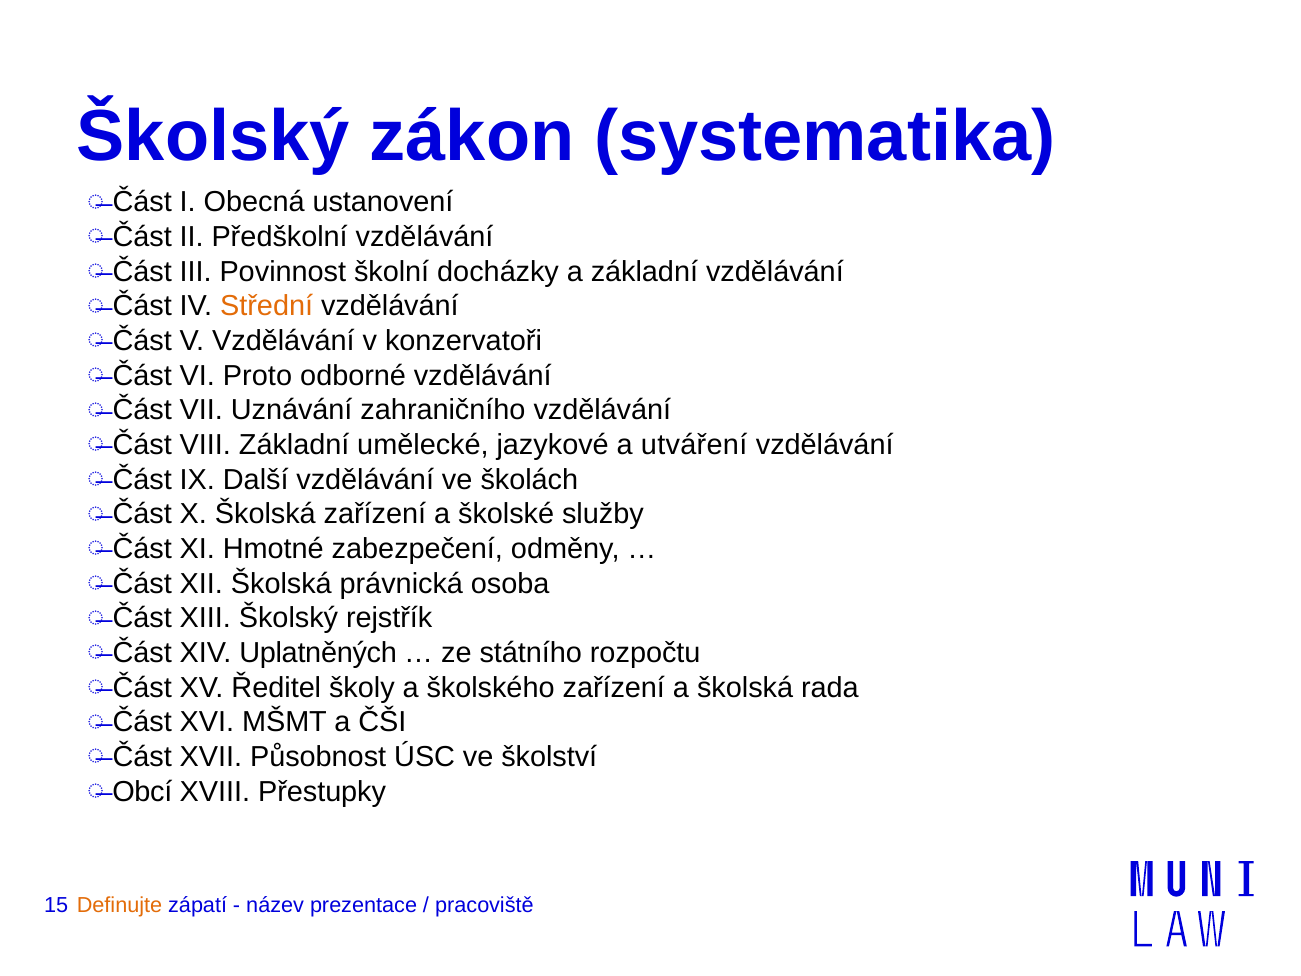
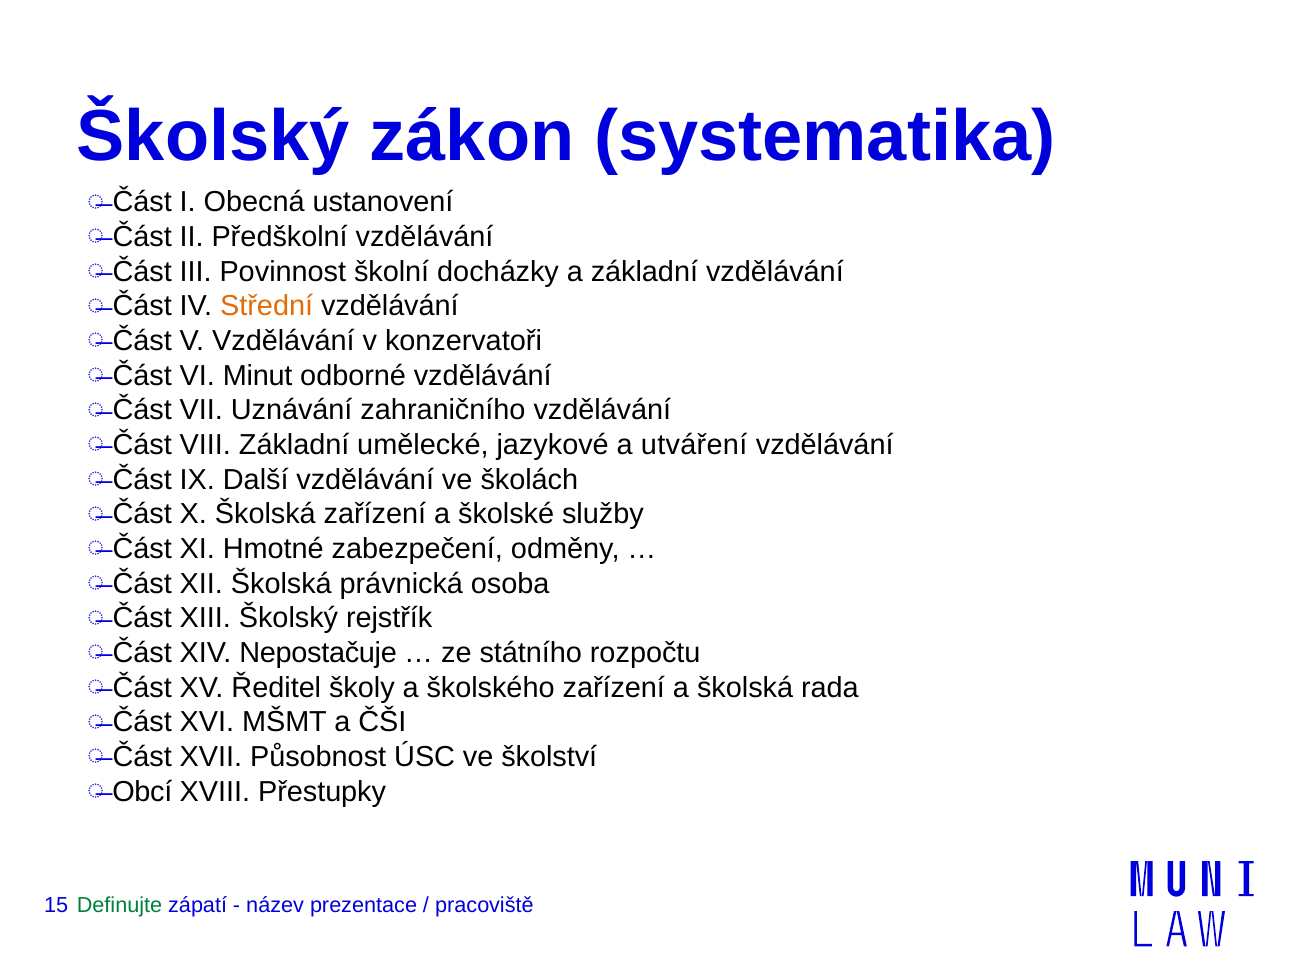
Proto: Proto -> Minut (258, 375)
Uplatněných: Uplatněných -> Nepostačuje (318, 653)
Definujte colour: orange -> green (120, 905)
